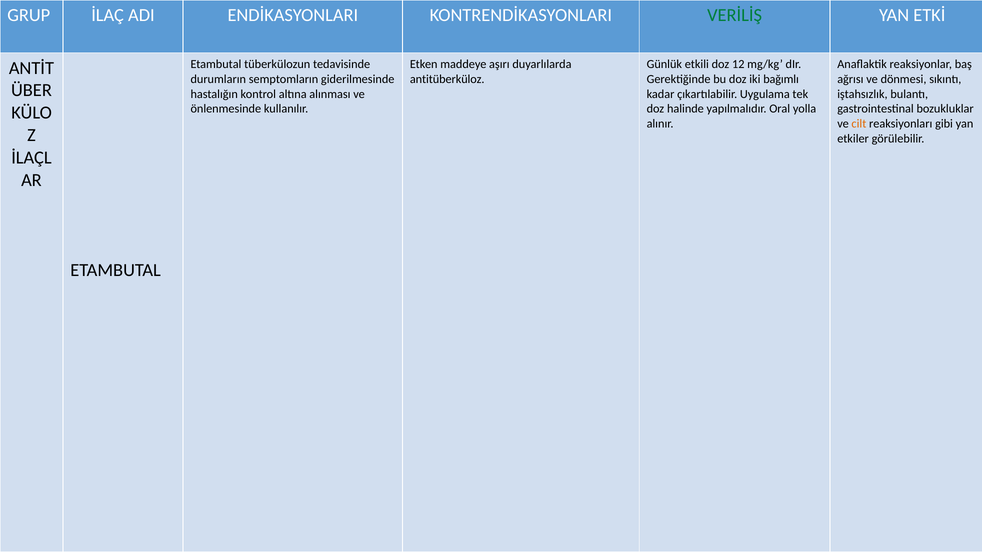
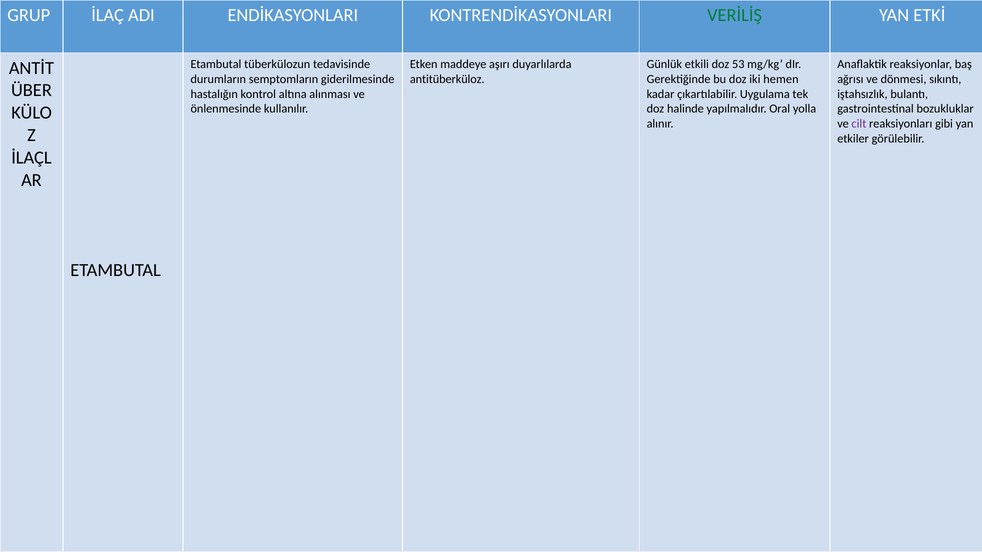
12: 12 -> 53 (738, 64)
bağımlı: bağımlı -> hemen (781, 79)
cilt colour: orange -> purple (859, 124)
